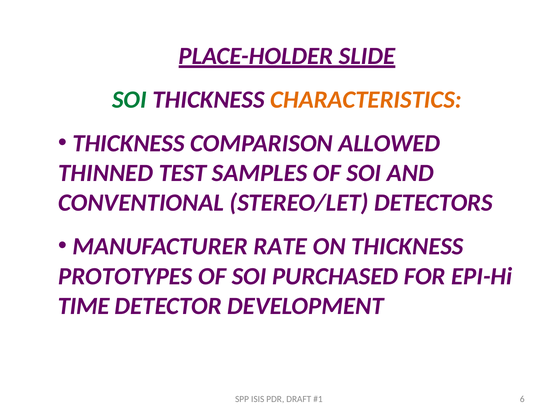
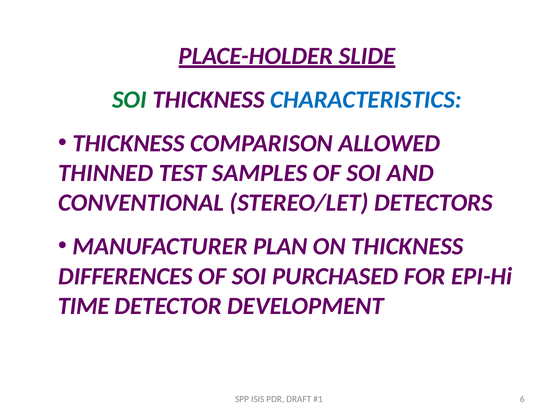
CHARACTERISTICS colour: orange -> blue (366, 100)
RATE: RATE -> PLAN (280, 247)
PROTOTYPES: PROTOTYPES -> DIFFERENCES (125, 277)
